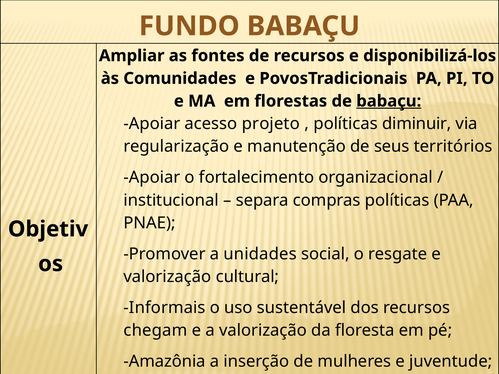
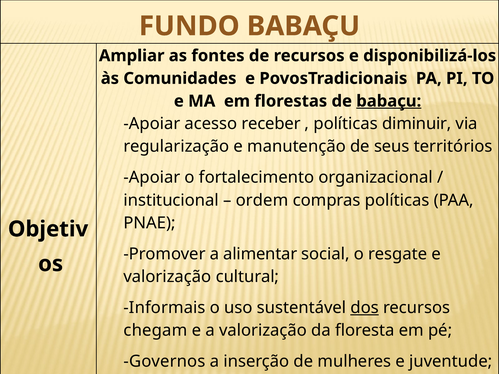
projeto: projeto -> receber (271, 124)
separa: separa -> ordem (262, 200)
a unidades: unidades -> alimentar (260, 254)
dos underline: none -> present (365, 308)
Amazônia: Amazônia -> Governos (164, 362)
